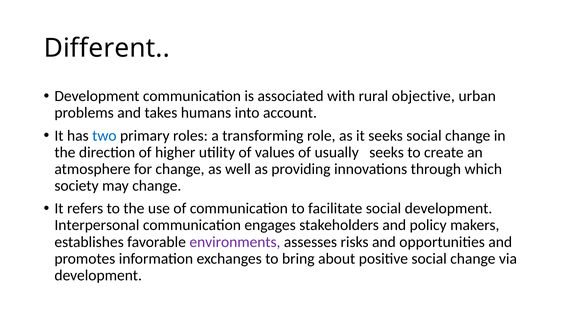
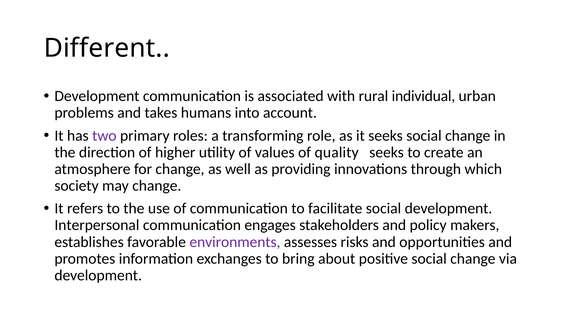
objective: objective -> individual (423, 96)
two colour: blue -> purple (104, 136)
usually: usually -> quality (337, 152)
